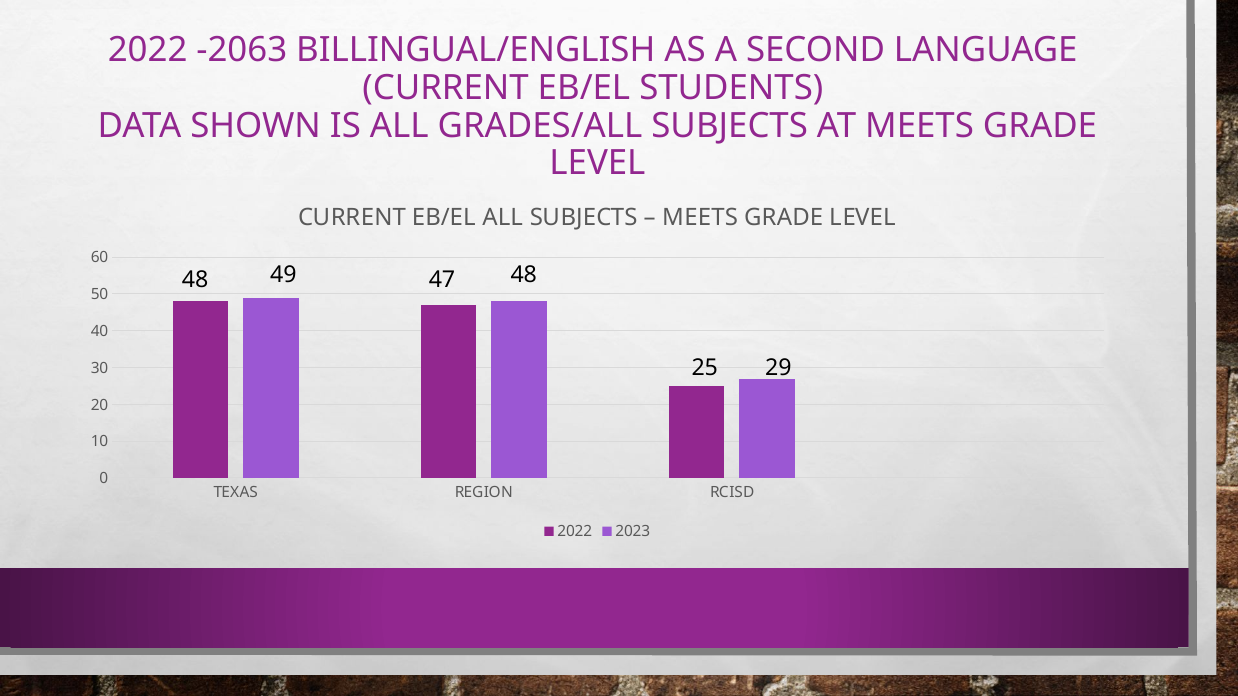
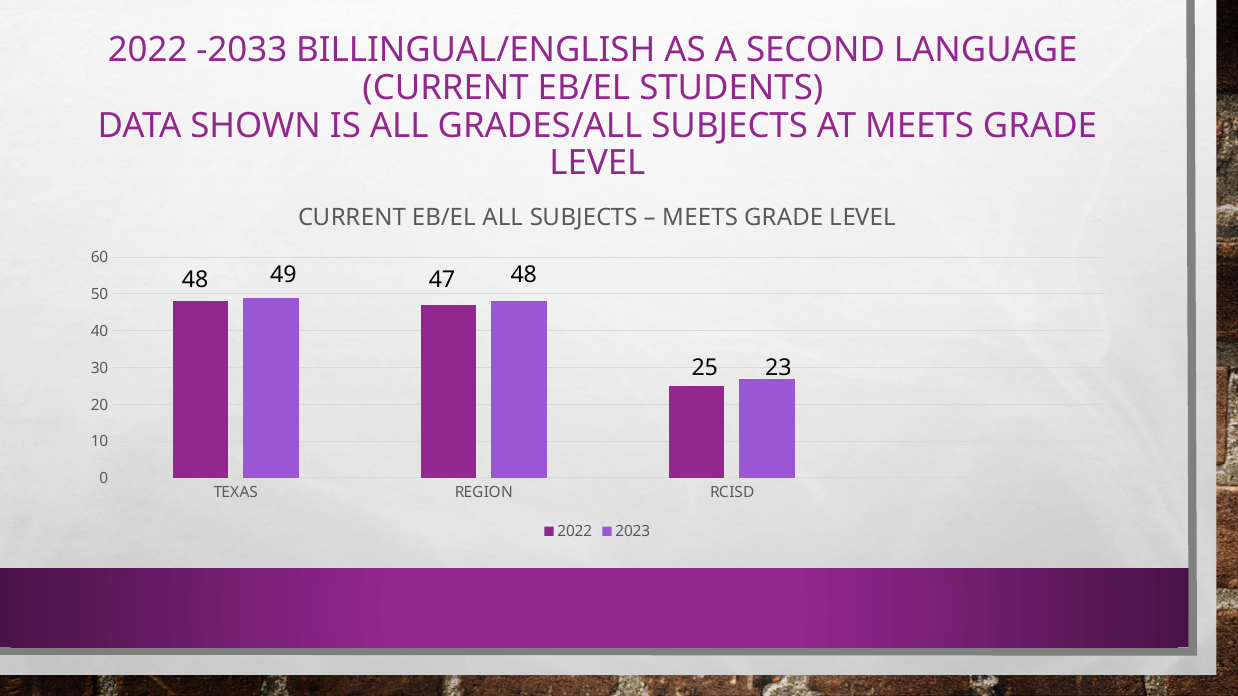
-2063: -2063 -> -2033 (242, 51)
29: 29 -> 23 (778, 368)
